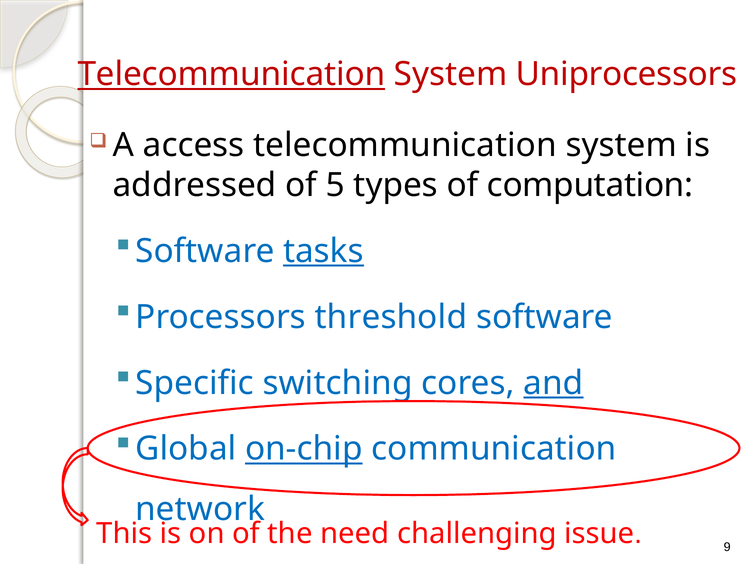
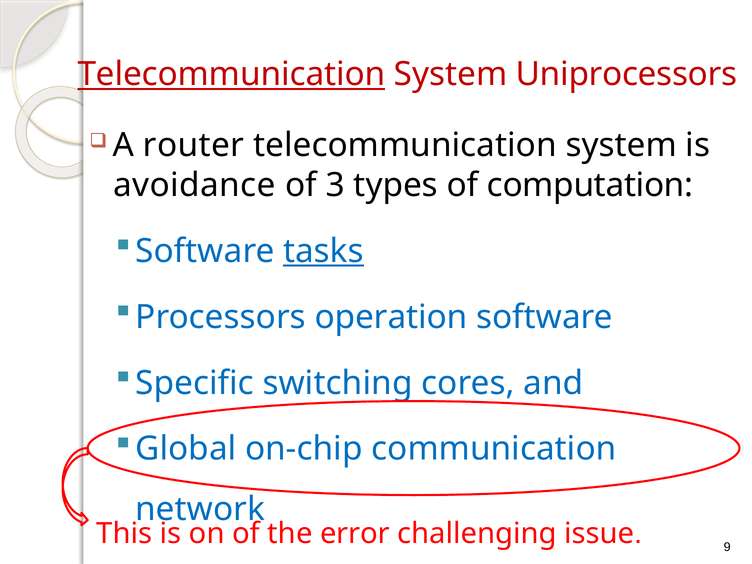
access: access -> router (193, 145)
addressed: addressed -> avoidance (194, 185)
5: 5 -> 3 (335, 185)
threshold: threshold -> operation (391, 317)
and underline: present -> none (553, 383)
on-chip underline: present -> none (304, 449)
need: need -> error (355, 534)
